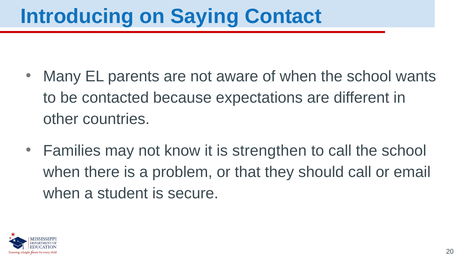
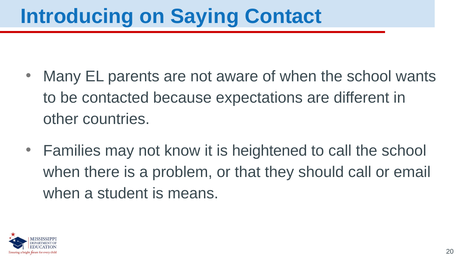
strengthen: strengthen -> heightened (270, 151)
secure: secure -> means (193, 193)
